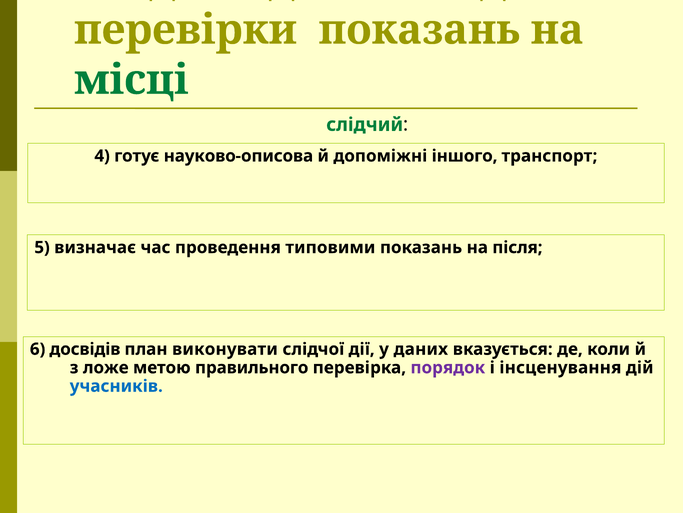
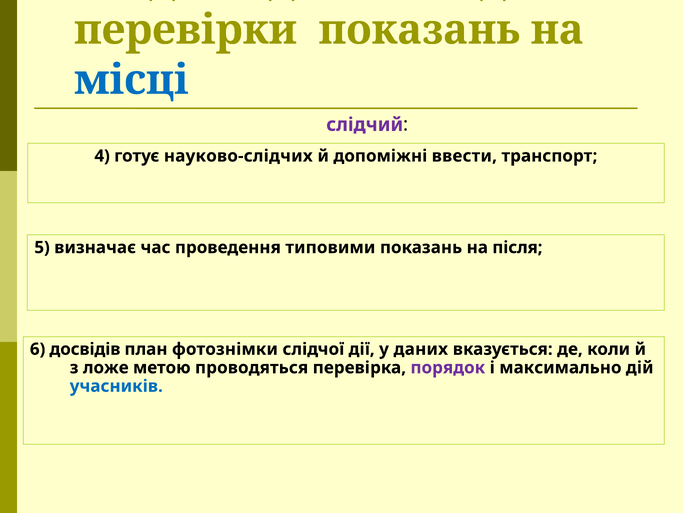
місці colour: green -> blue (131, 80)
слідчий colour: green -> purple (365, 124)
науково-описова: науково-описова -> науково-слідчих (238, 156)
іншого: іншого -> ввести (464, 156)
виконувати: виконувати -> фотознімки (225, 349)
правильного: правильного -> проводяться (252, 367)
інсценування: інсценування -> максимально (560, 367)
